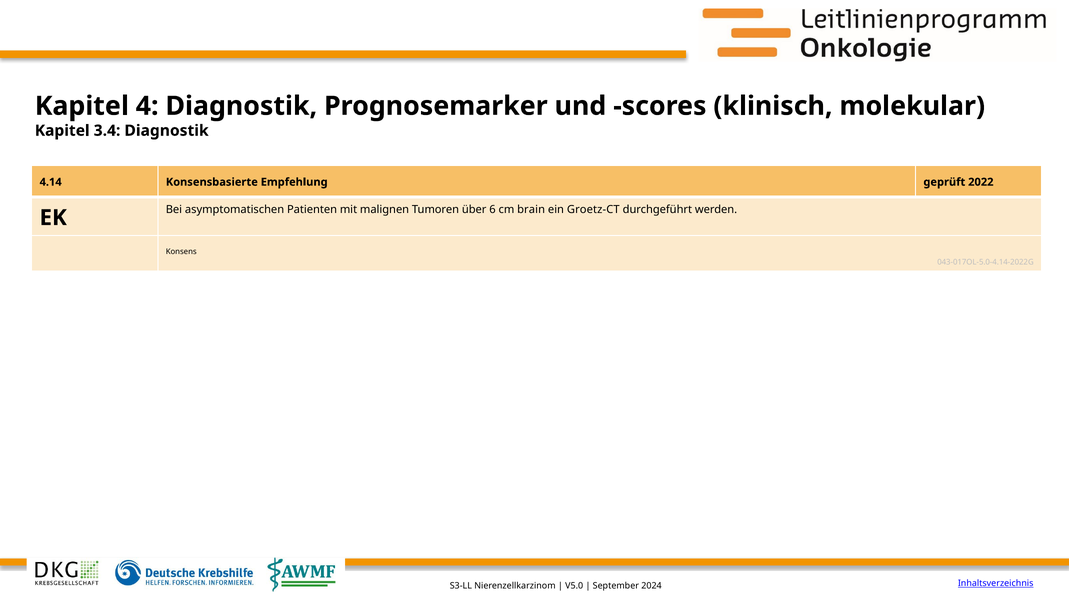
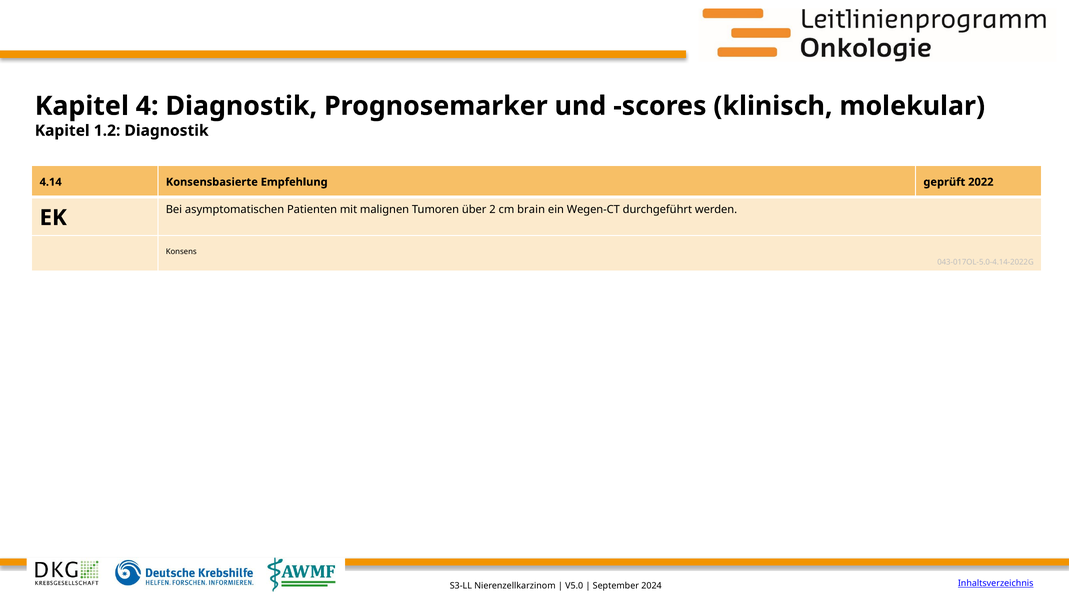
3.4: 3.4 -> 1.2 (107, 131)
6: 6 -> 2 (493, 210)
Groetz-CT: Groetz-CT -> Wegen-CT (593, 210)
